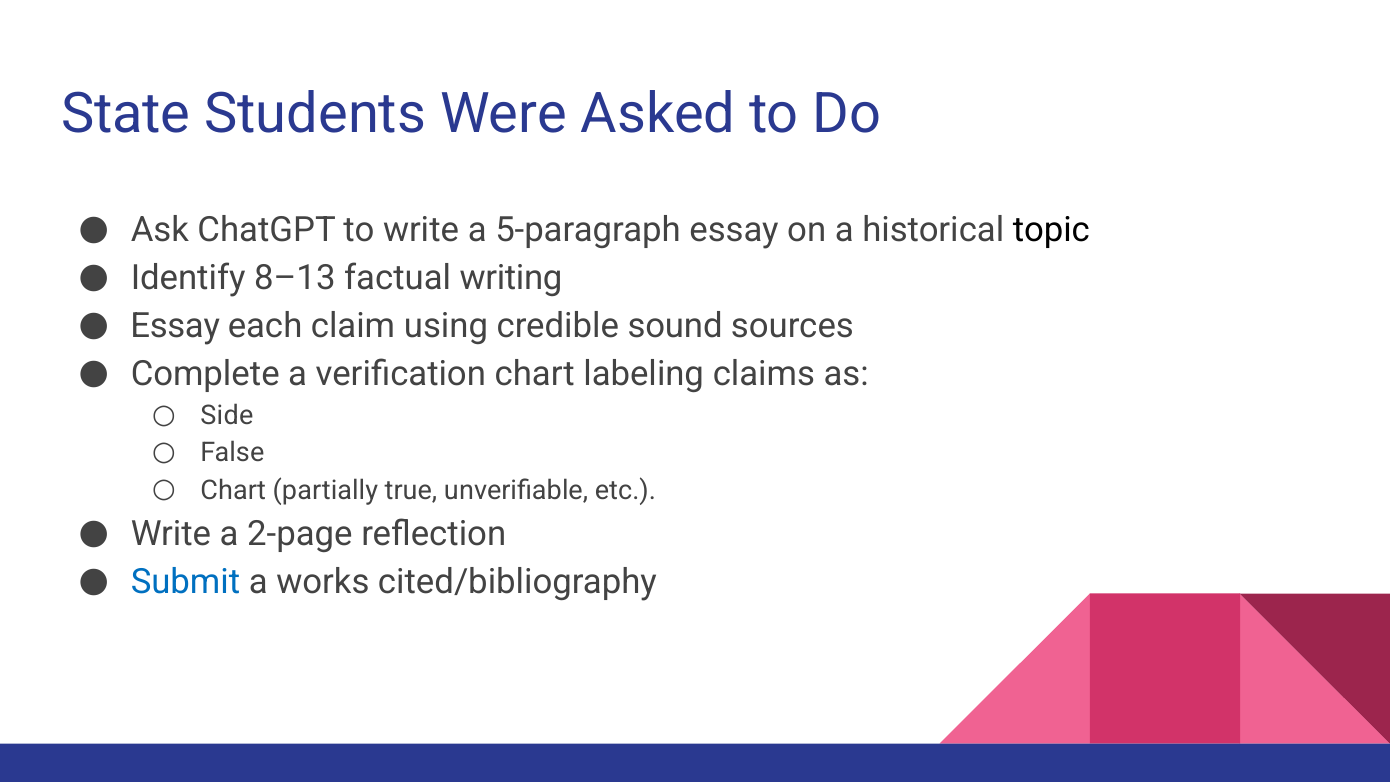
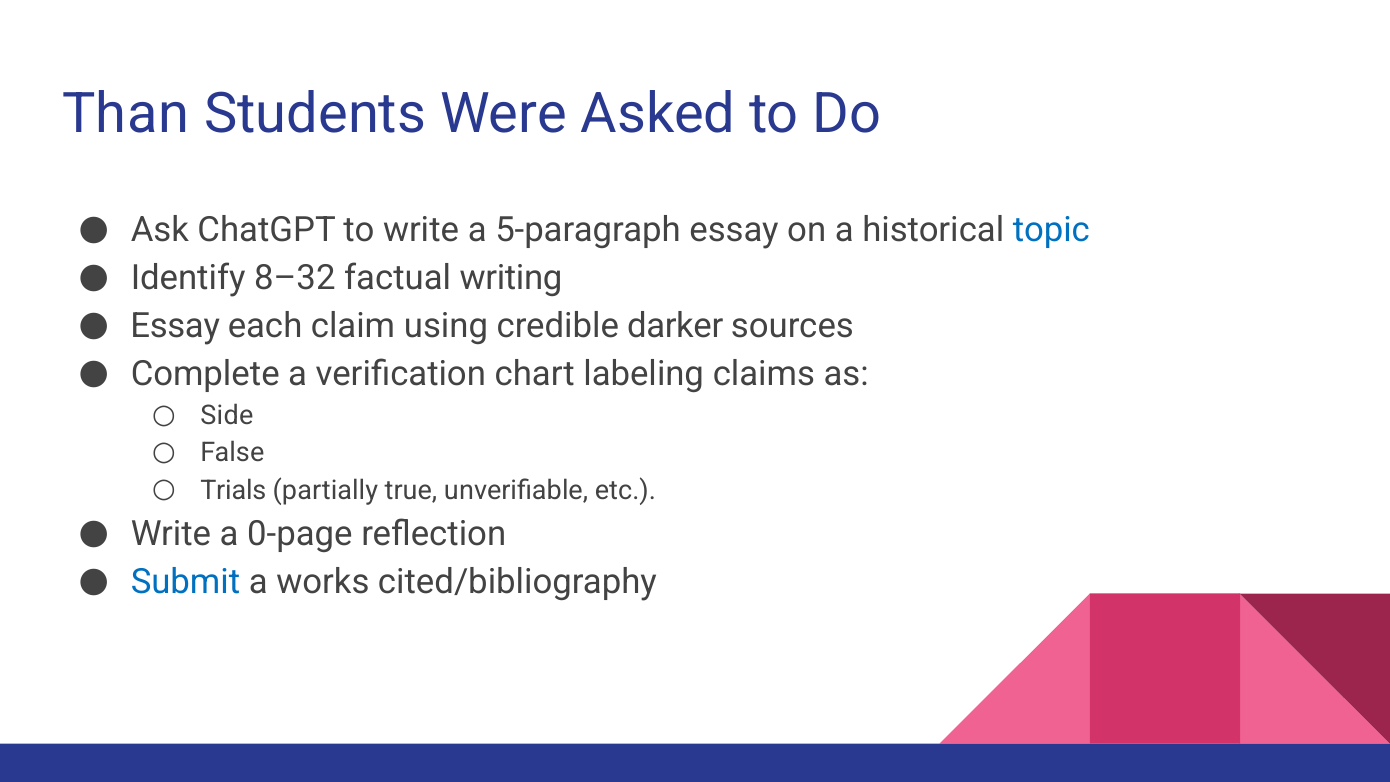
State: State -> Than (126, 114)
topic colour: black -> blue (1051, 230)
8–13: 8–13 -> 8–32 (295, 278)
sound: sound -> darker (675, 326)
Chart: Chart -> Trials (233, 490)
2-page: 2-page -> 0-page (300, 534)
